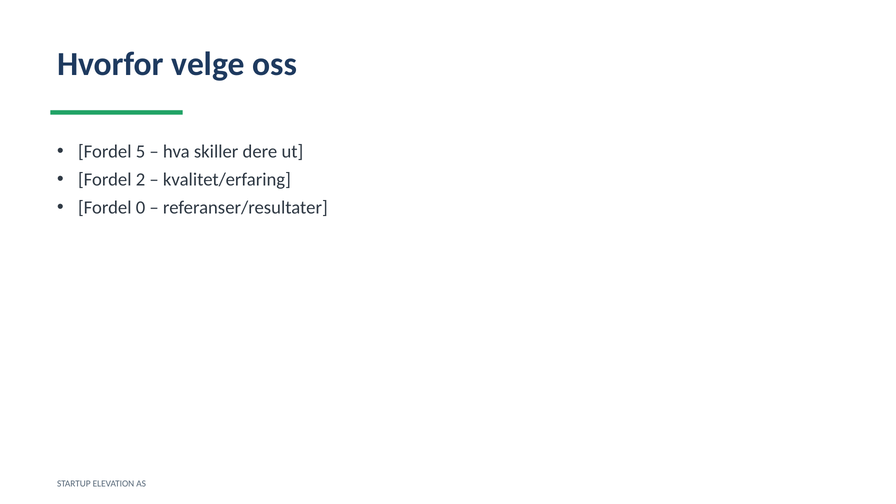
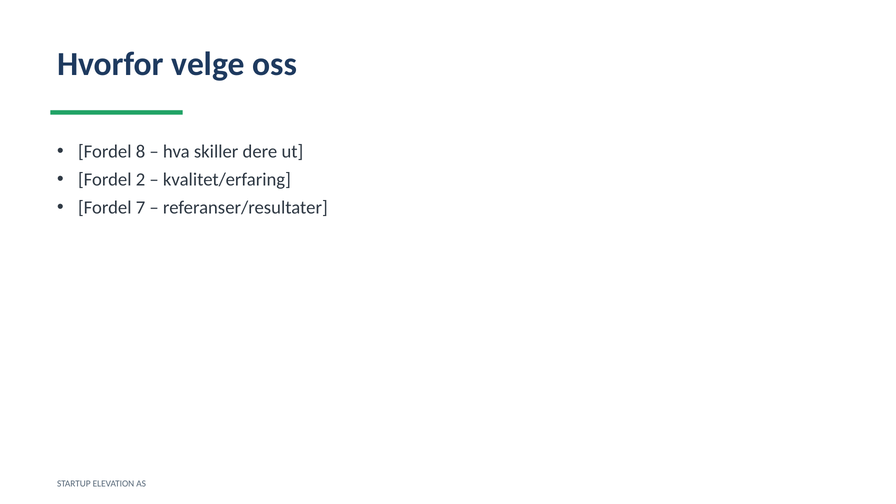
5: 5 -> 8 (141, 152)
0: 0 -> 7 (141, 208)
